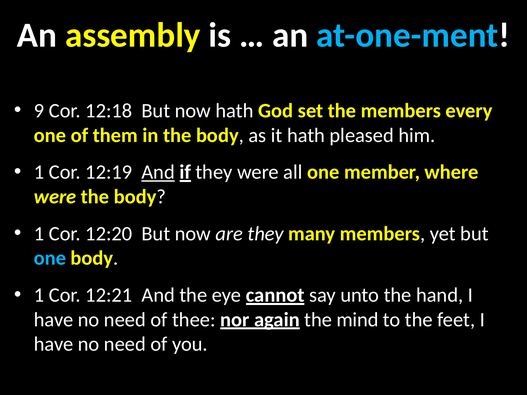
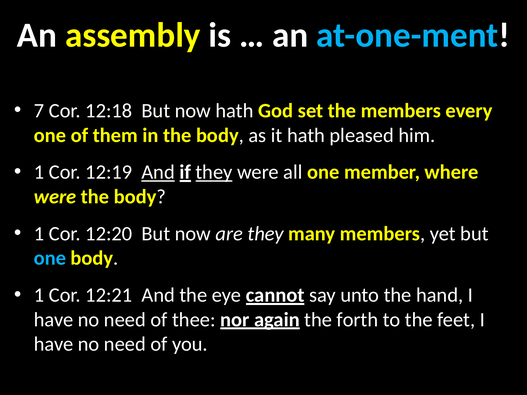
9: 9 -> 7 (39, 111)
they underline: none -> present (214, 172)
mind: mind -> forth (357, 320)
